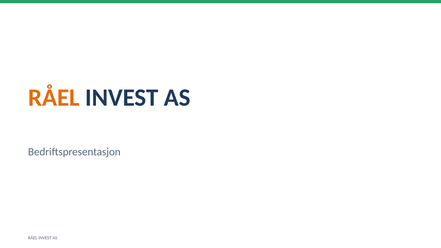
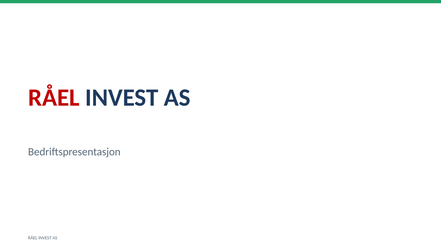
RÅEL colour: orange -> red (54, 98)
